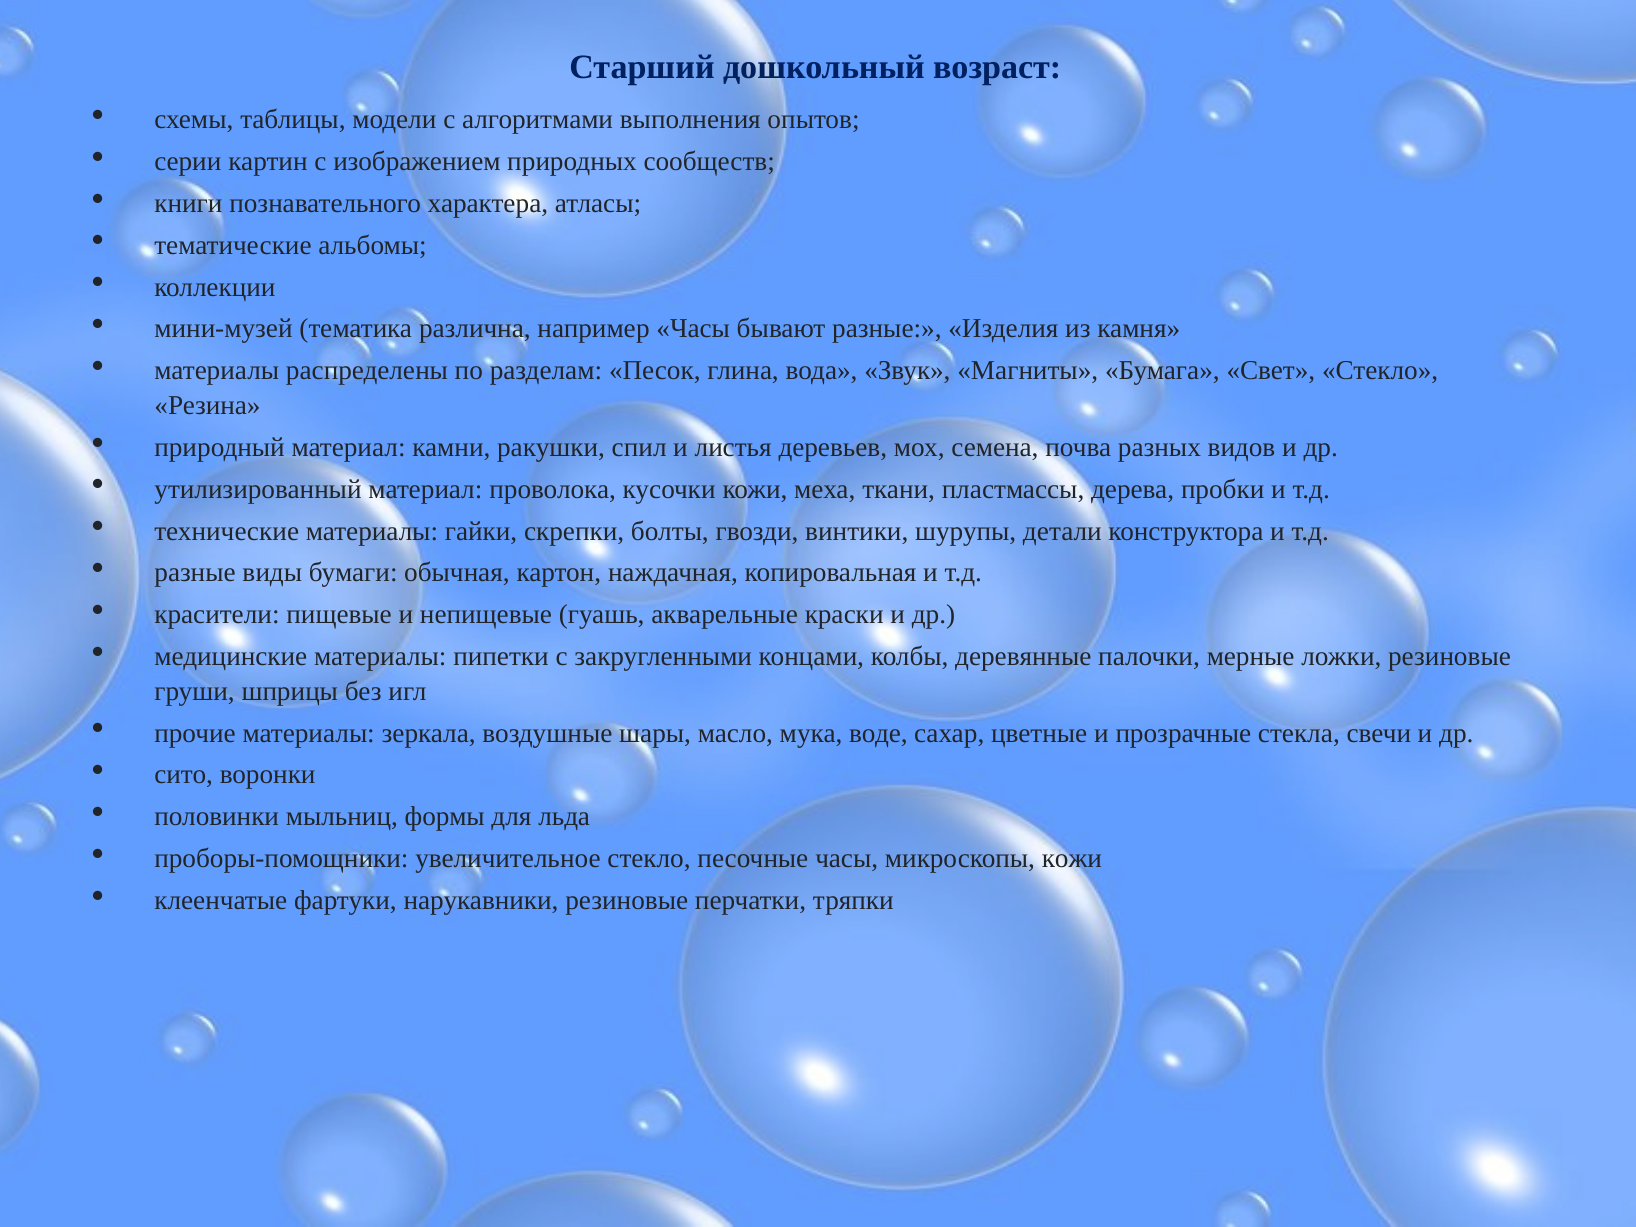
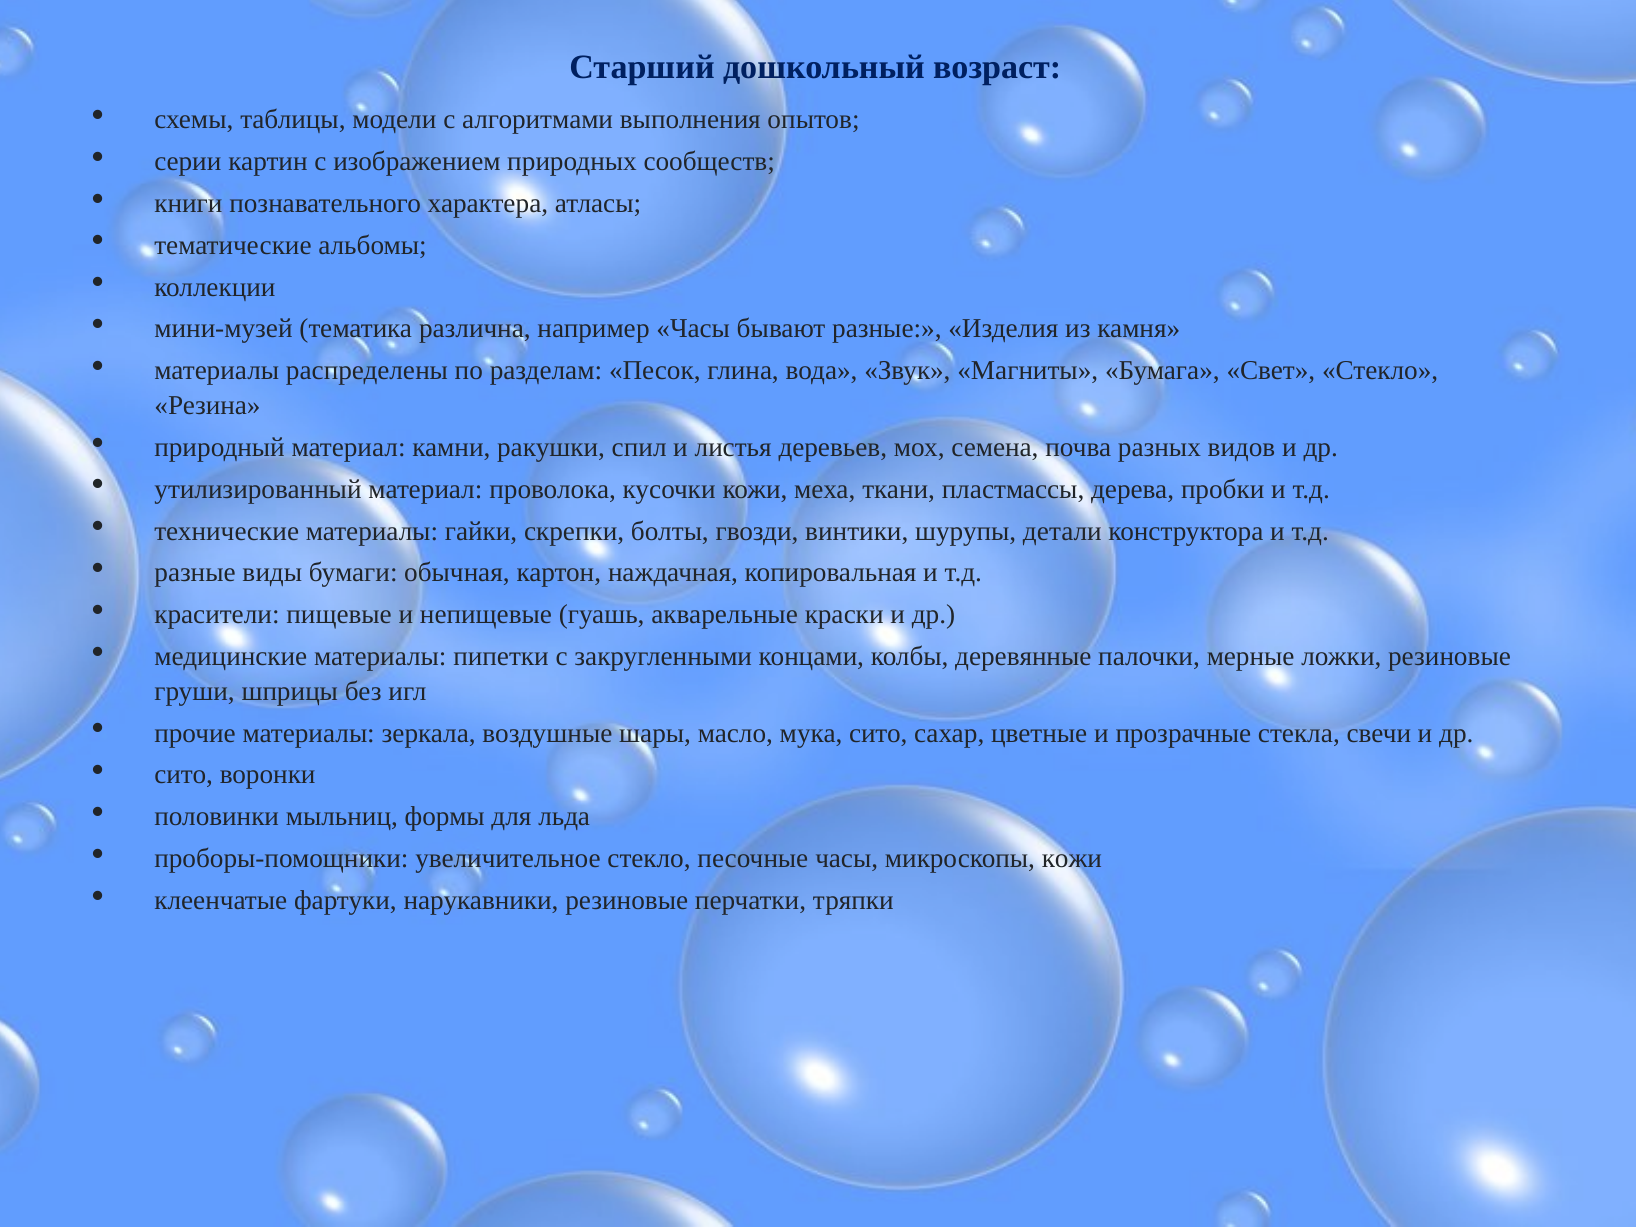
мука воде: воде -> сито (878, 733)
